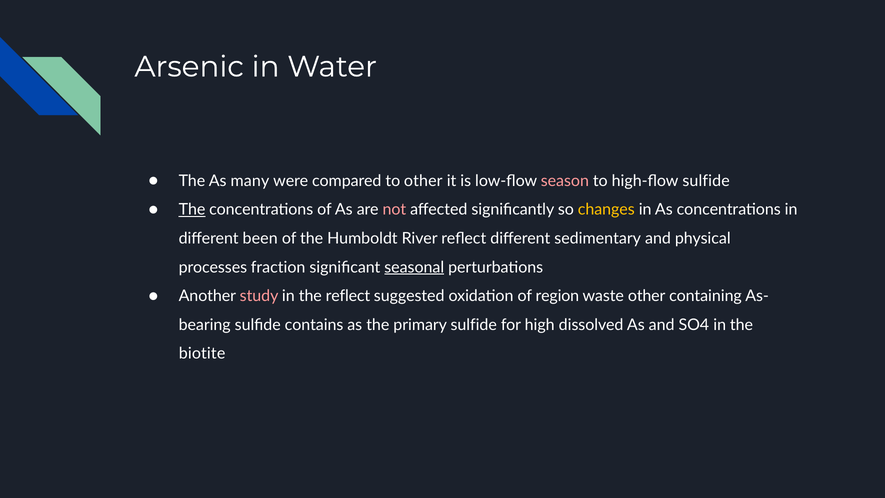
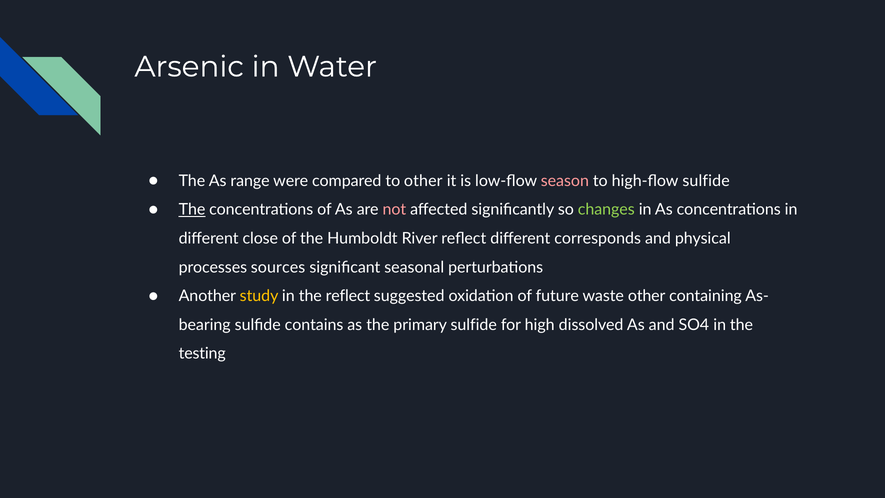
many: many -> range (250, 181)
changes colour: yellow -> light green (606, 210)
been: been -> close (260, 238)
sedimentary: sedimentary -> corresponds (598, 238)
fraction: fraction -> sources (278, 267)
seasonal underline: present -> none (414, 267)
study colour: pink -> yellow (259, 296)
region: region -> future (557, 296)
biotite: biotite -> testing (202, 354)
